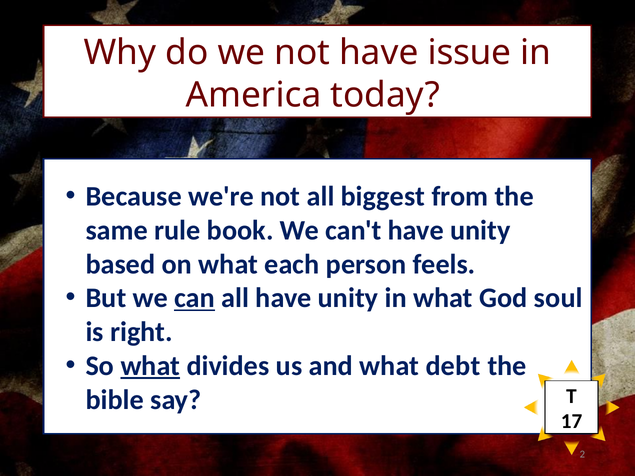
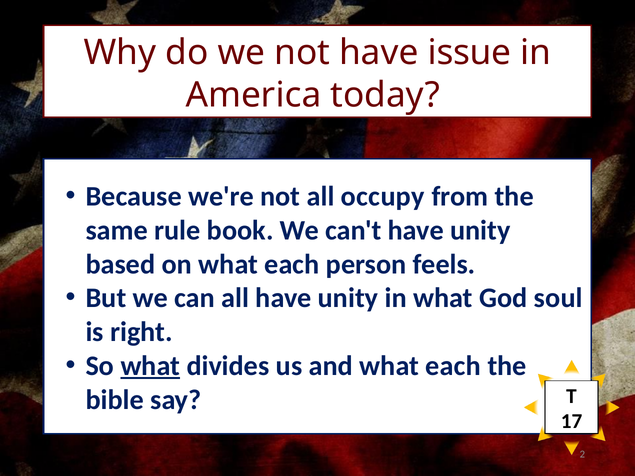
biggest: biggest -> occupy (383, 197)
can underline: present -> none (195, 298)
and what debt: debt -> each (453, 366)
